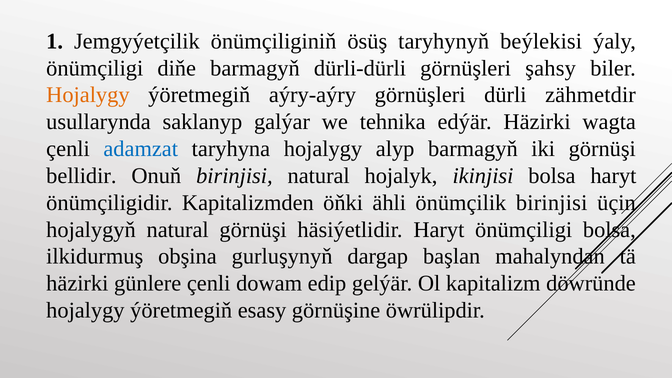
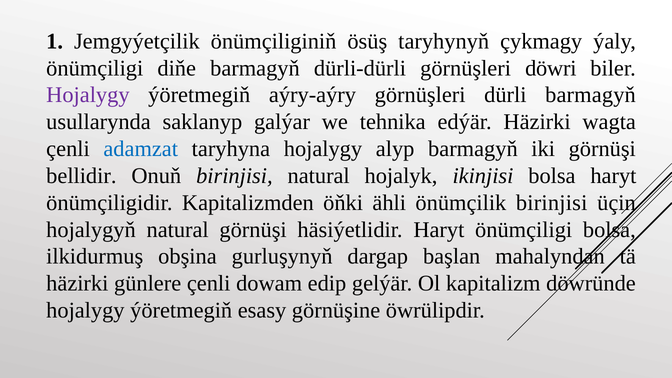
beýlekisi: beýlekisi -> çykmagy (541, 41)
şahsy: şahsy -> döwri (551, 68)
Hojalygy colour: orange -> purple (88, 95)
dürli zähmetdir: zähmetdir -> barmagyň (590, 95)
